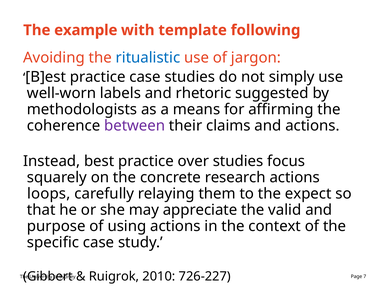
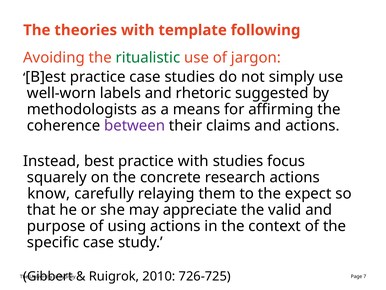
example: example -> theories (86, 30)
ritualistic colour: blue -> green (148, 58)
practice over: over -> with (193, 161)
loops: loops -> know (49, 193)
726-227: 726-227 -> 726-725 (205, 276)
